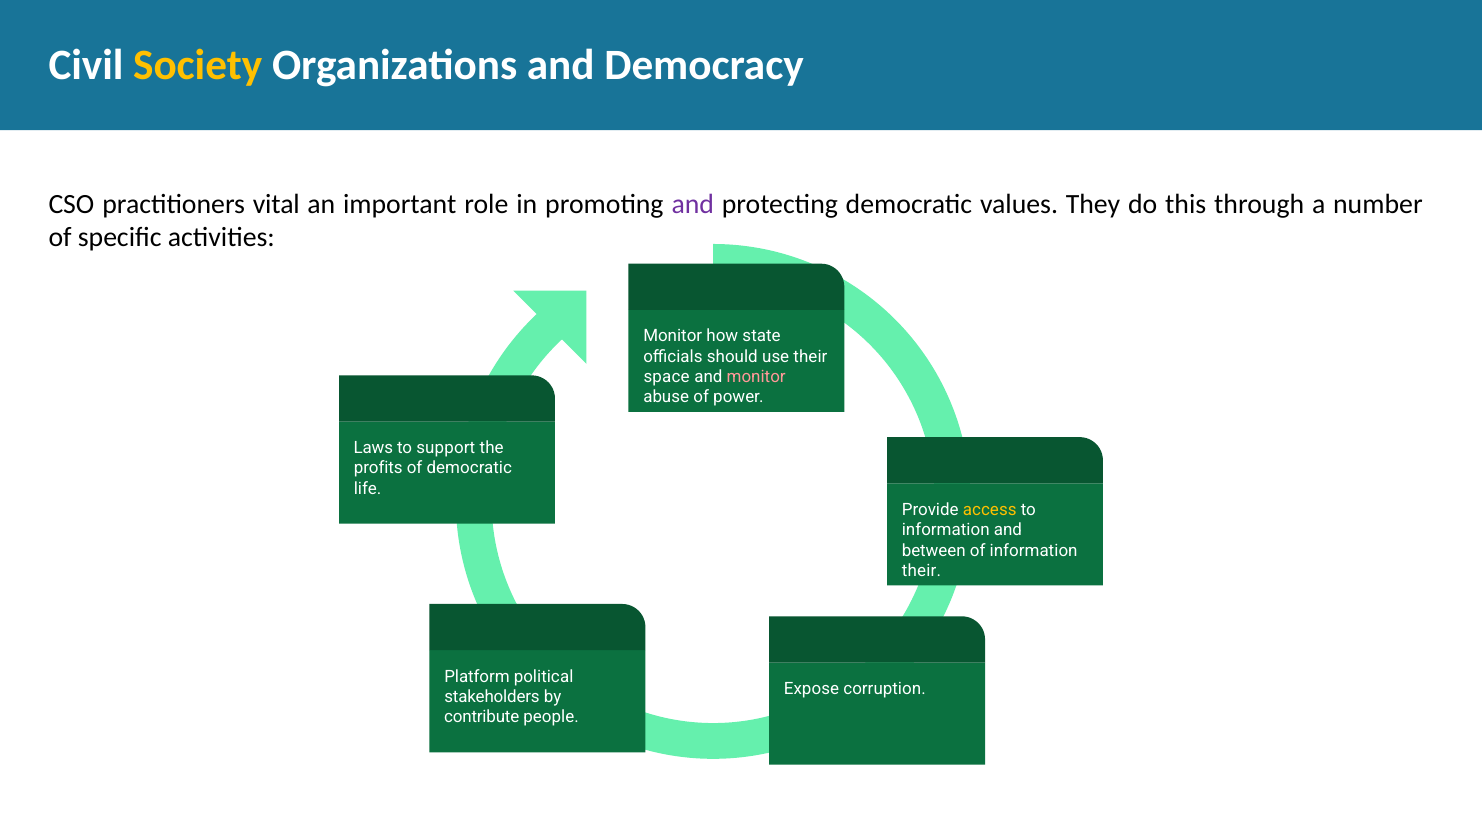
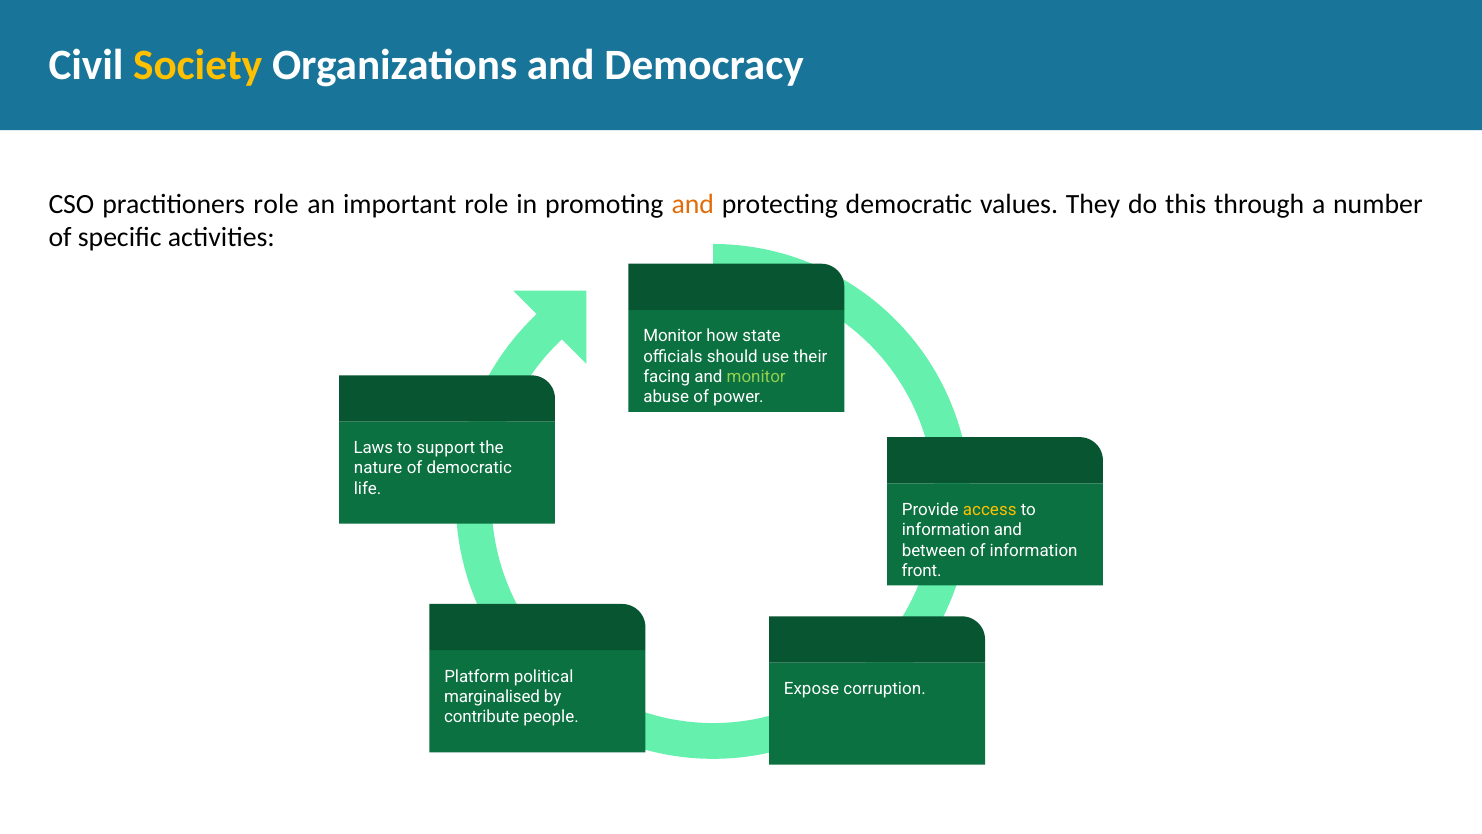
practitioners vital: vital -> role (276, 204)
and colour: purple -> orange (693, 204)
space: space -> facing (667, 377)
monitor colour: pink -> light green (756, 377)
profits: profits -> nature (378, 468)
their: their -> front (922, 571)
stakeholders: stakeholders -> marginalised (492, 697)
